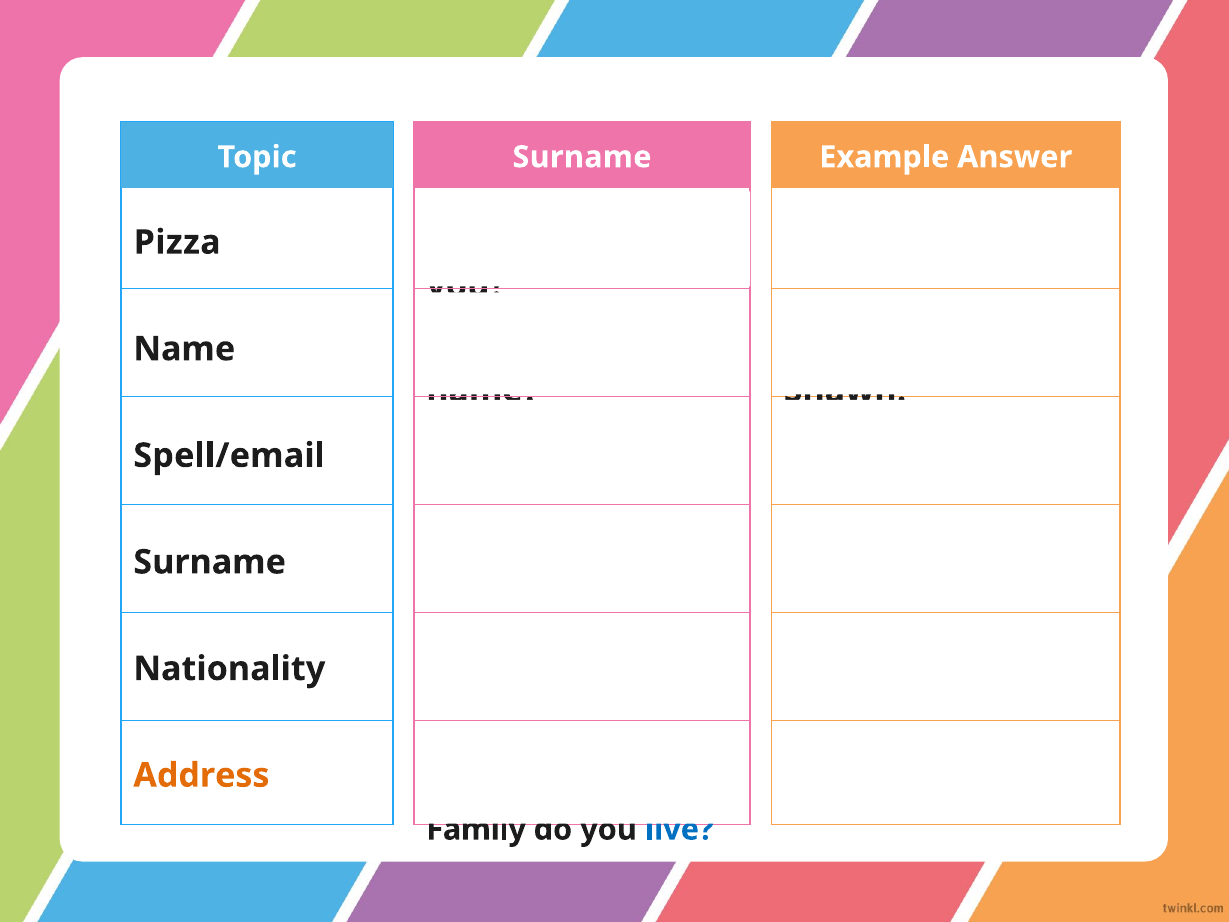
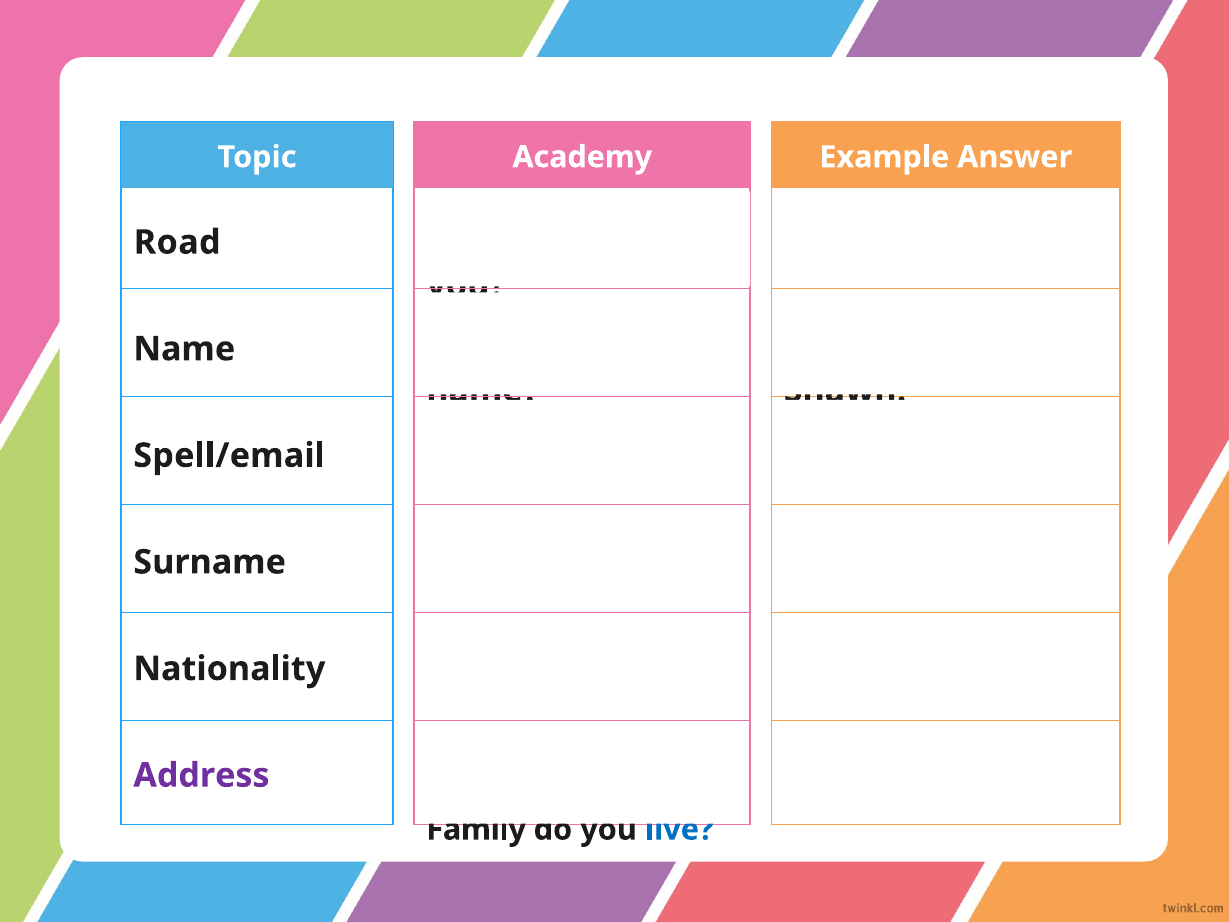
Topic Surname: Surname -> Academy (582, 157)
Pizza: Pizza -> Road (177, 242)
Address colour: orange -> purple (201, 775)
